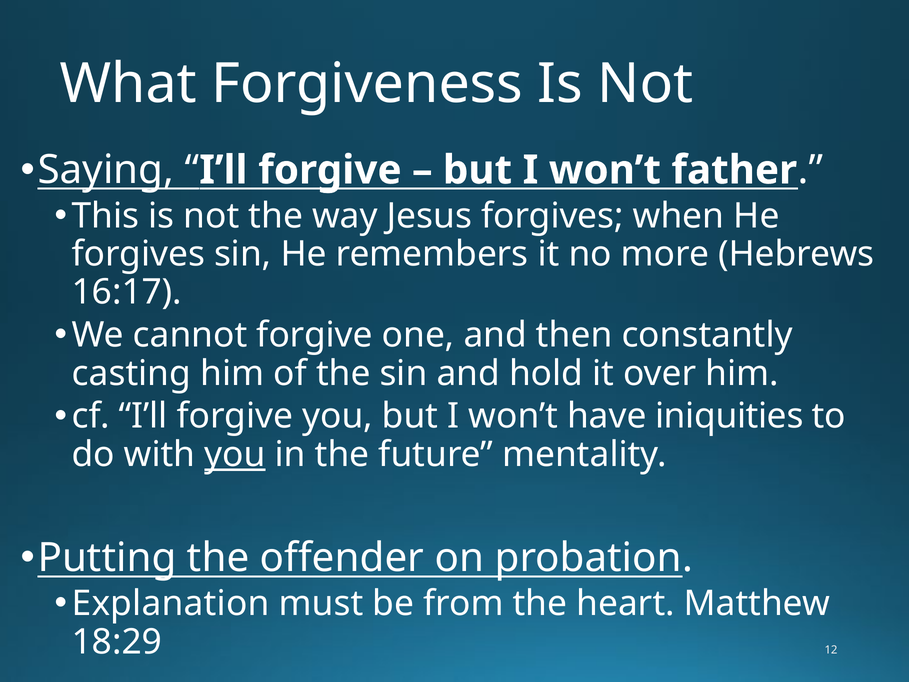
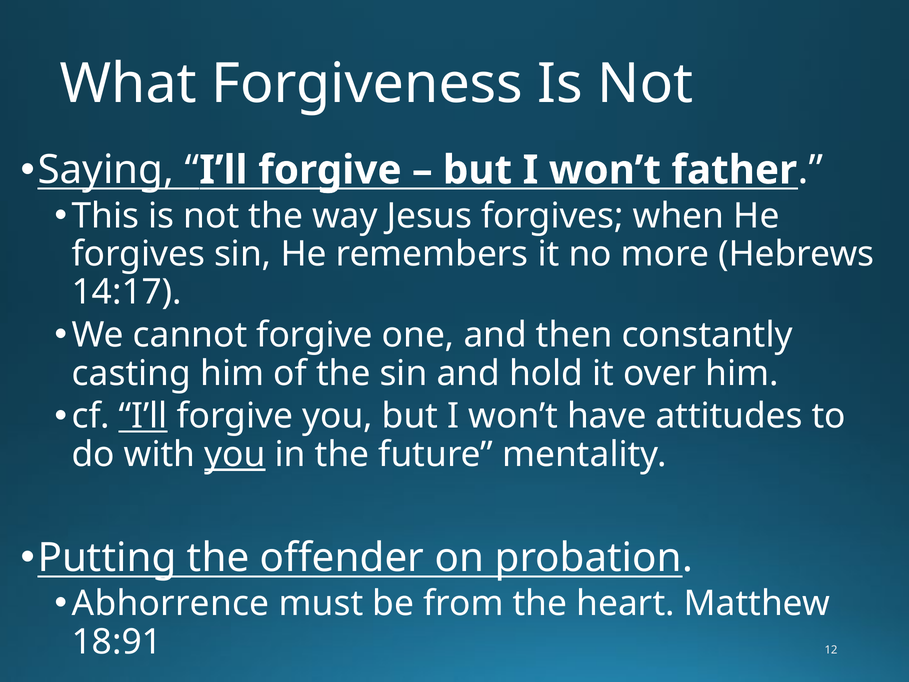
16:17: 16:17 -> 14:17 (127, 292)
I’ll underline: none -> present (143, 416)
iniquities: iniquities -> attitudes (729, 416)
Explanation: Explanation -> Abhorrence (171, 603)
18:29: 18:29 -> 18:91 (117, 642)
